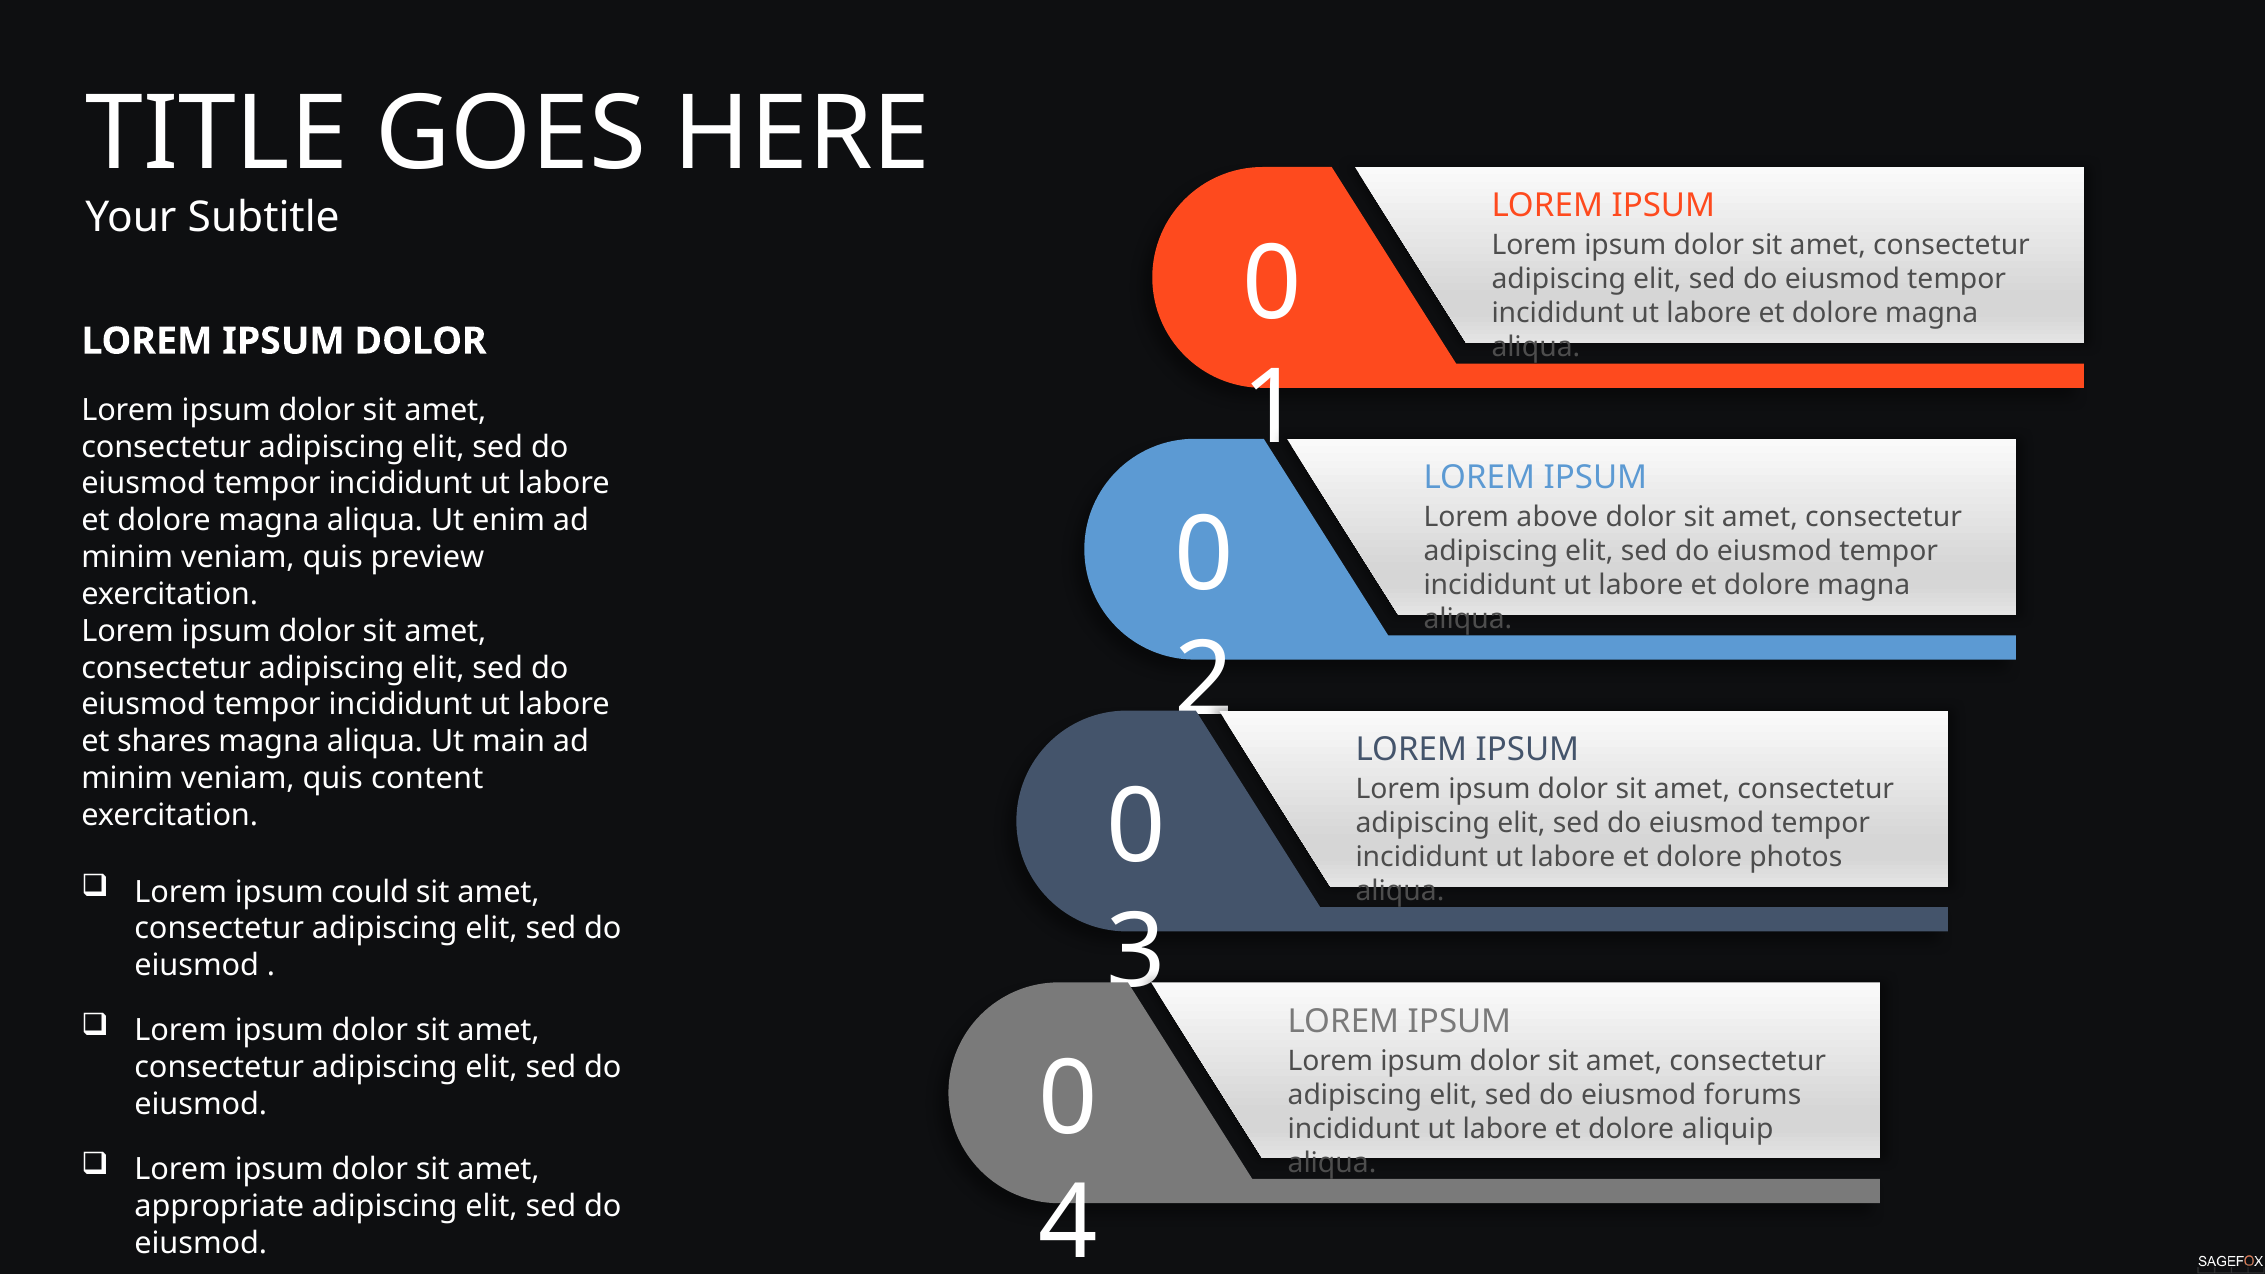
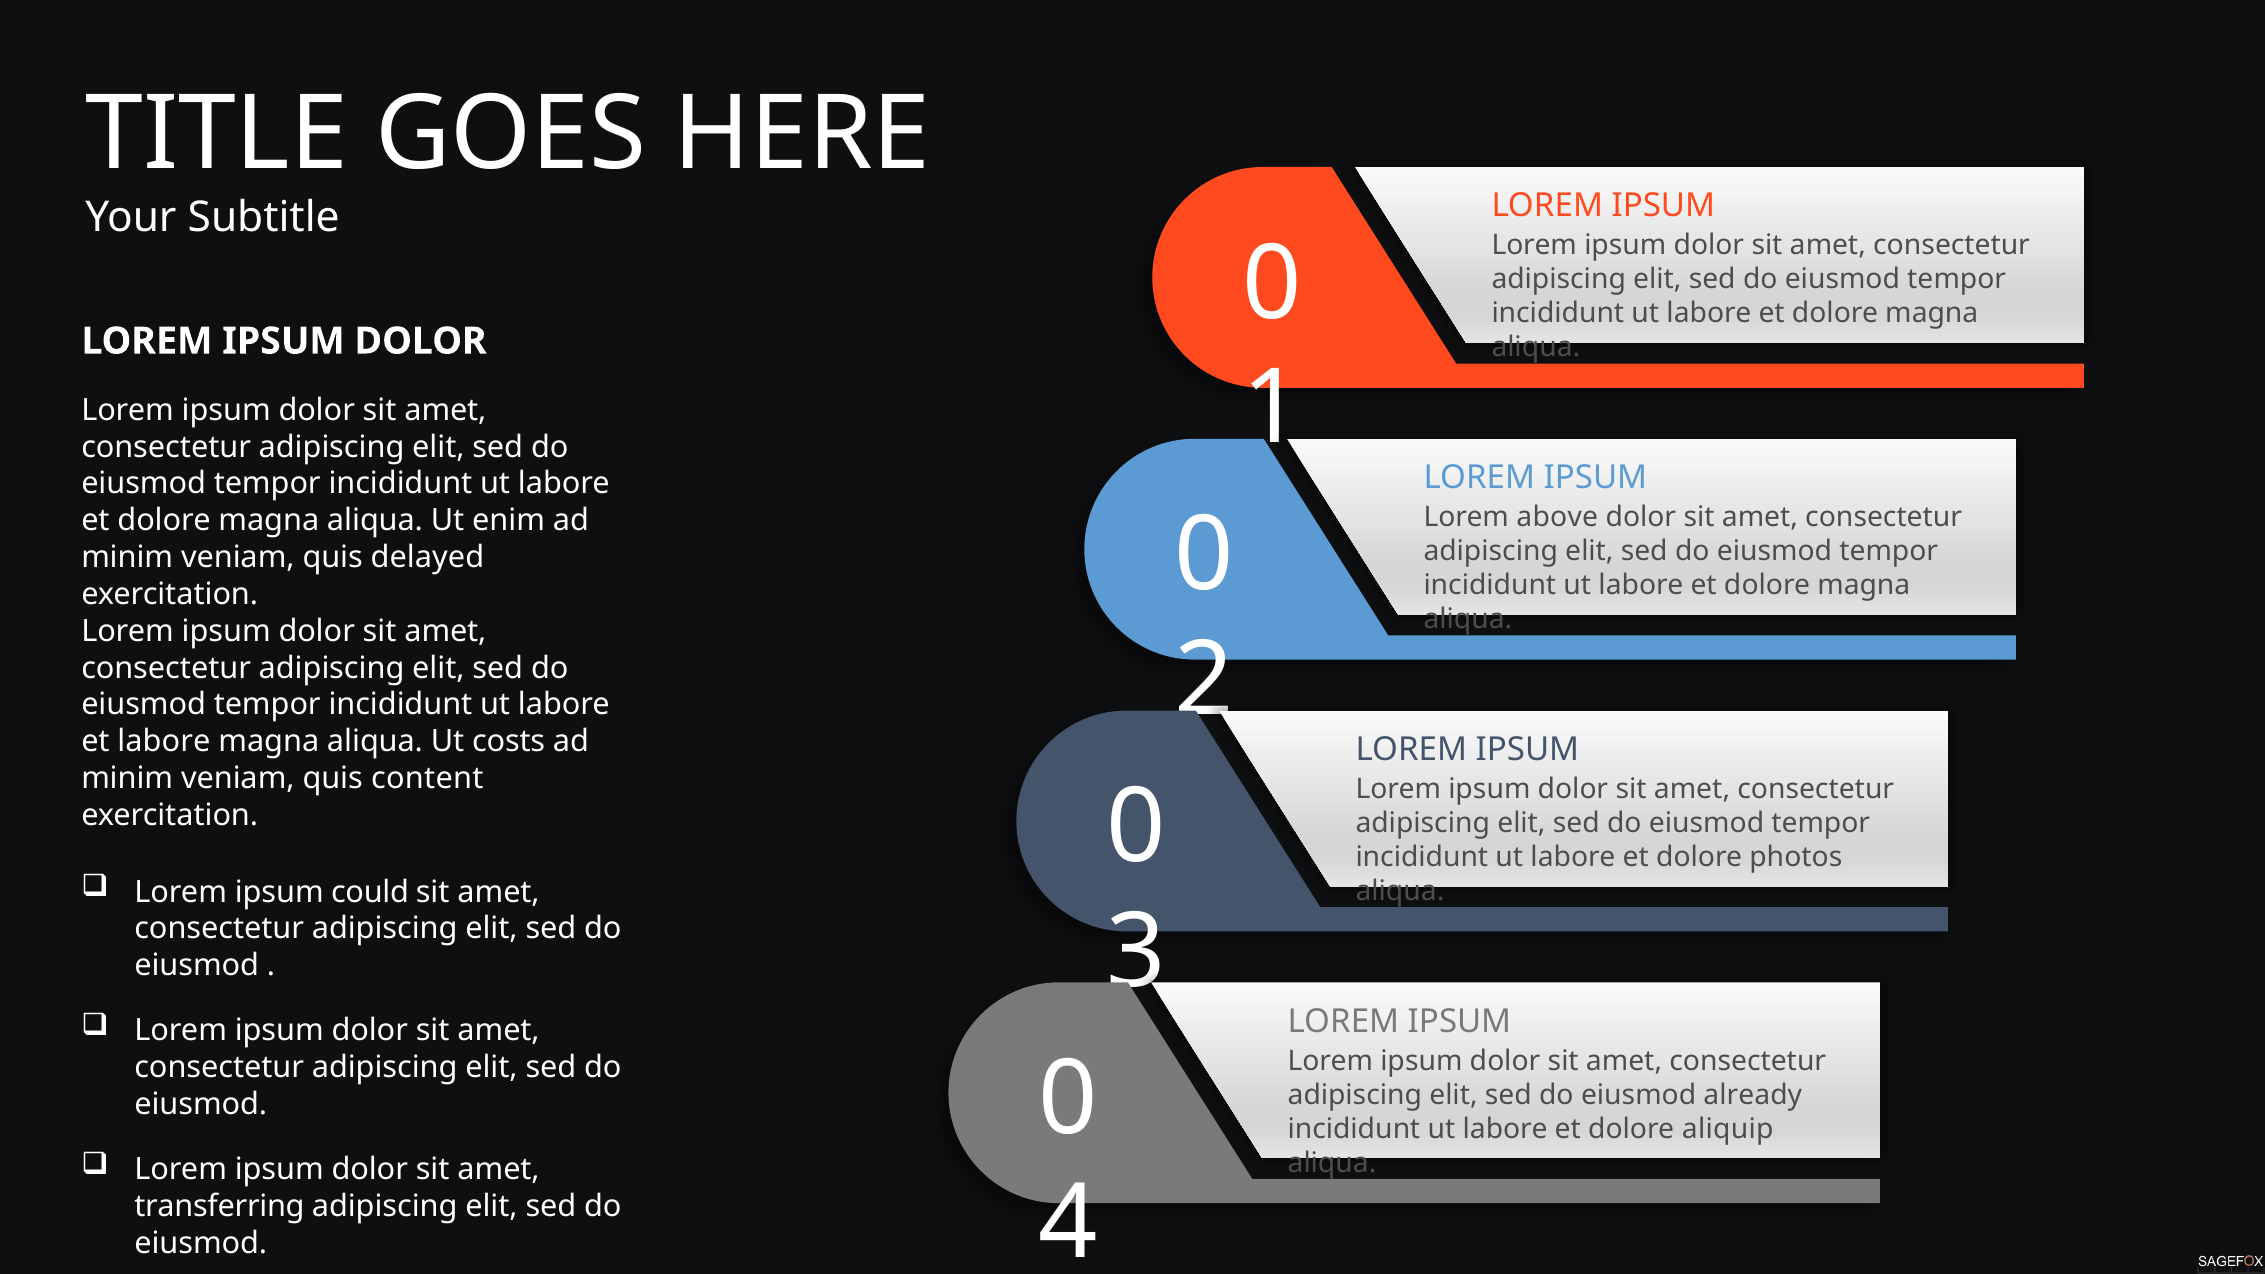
preview: preview -> delayed (427, 557)
et shares: shares -> labore (164, 742)
main: main -> costs (509, 742)
forums: forums -> already (1753, 1095)
appropriate: appropriate -> transferring (219, 1207)
